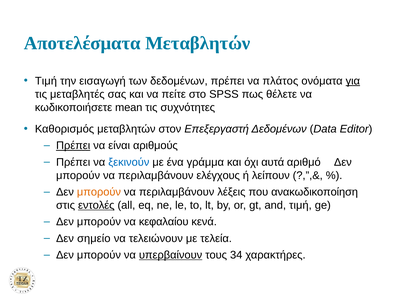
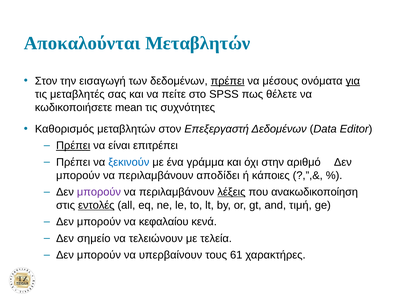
Αποτελέσματα: Αποτελέσματα -> Αποκαλούνται (82, 43)
Τιμή: Τιμή -> Στον (46, 81)
πρέπει underline: none -> present (228, 81)
πλάτος: πλάτος -> μέσους (280, 81)
αριθμούς: αριθμούς -> επιτρέπει (155, 145)
αυτά: αυτά -> στην (273, 162)
ελέγχους: ελέγχους -> αποδίδει (218, 175)
λείπουν: λείπουν -> κάποιες (271, 175)
μπορούν colour: orange -> purple (99, 192)
λέξεις underline: none -> present (231, 192)
υπερβαίνουν underline: present -> none (171, 255)
34: 34 -> 61 (236, 255)
